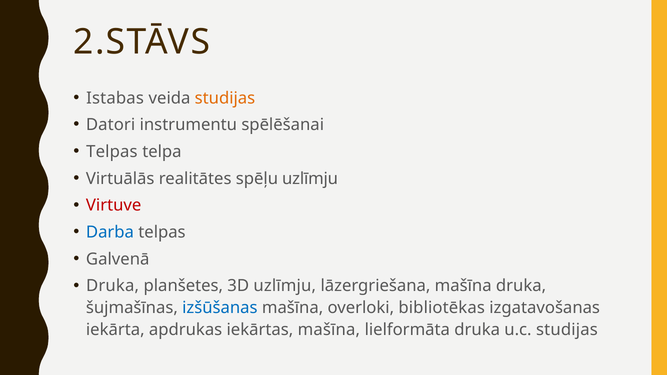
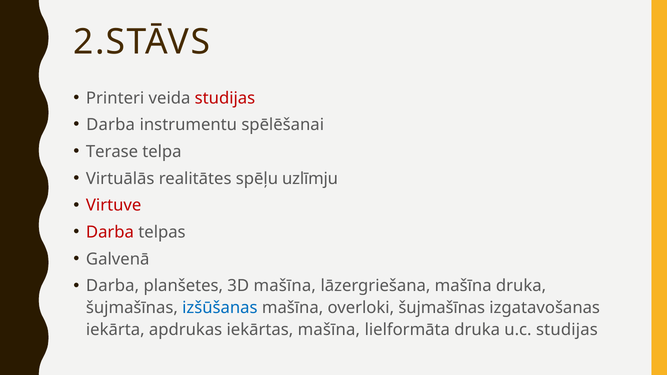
Istabas: Istabas -> Printeri (115, 98)
studijas colour: orange -> red (225, 98)
Datori: Datori -> Darba (111, 125)
Telpas: Telpas -> Terase (112, 152)
Darba colour: blue -> red (110, 232)
Druka: Druka -> Darba (113, 286)
3D uzlīmju: uzlīmju -> mašīna (285, 286)
overloki bibliotēkas: bibliotēkas -> šujmašīnas (442, 308)
